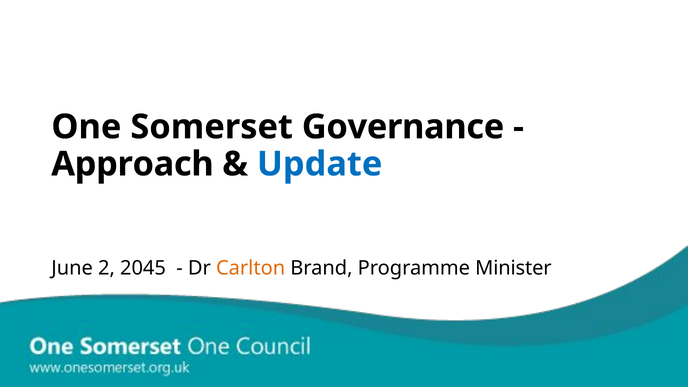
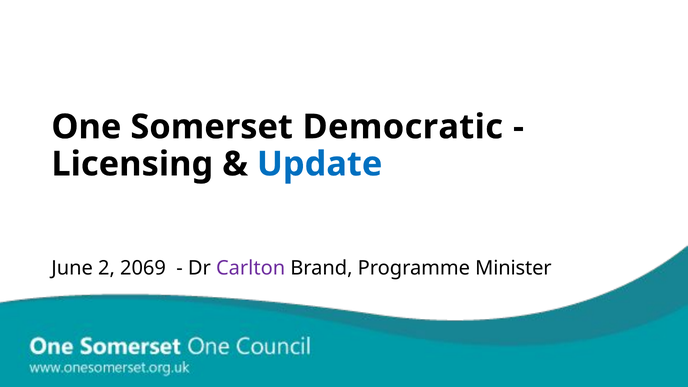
Governance: Governance -> Democratic (403, 127)
Approach: Approach -> Licensing (132, 164)
2045: 2045 -> 2069 (143, 268)
Carlton colour: orange -> purple (251, 268)
